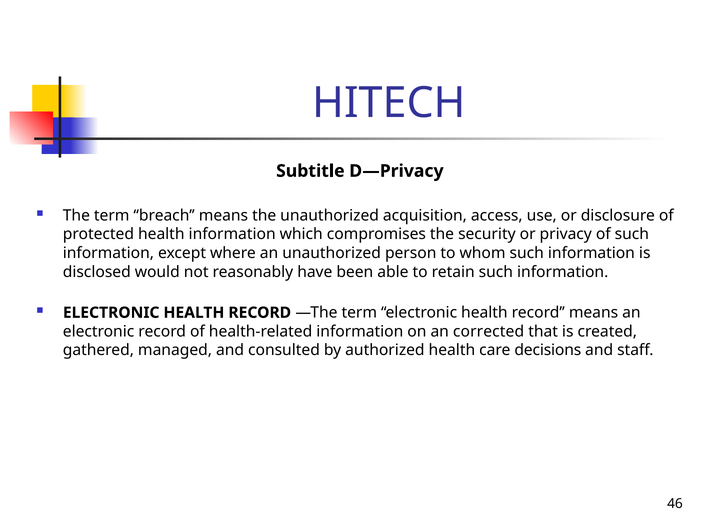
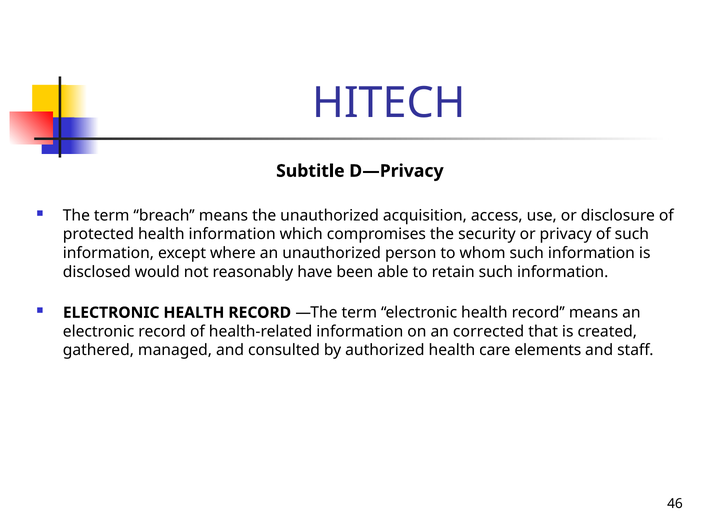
decisions: decisions -> elements (548, 350)
